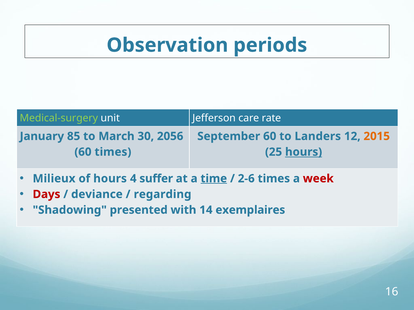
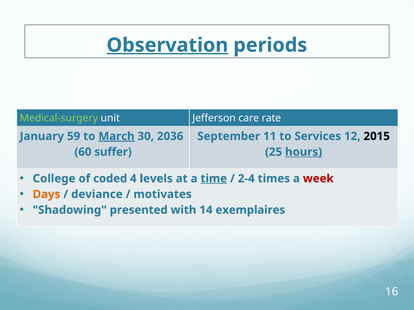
Observation underline: none -> present (167, 45)
85: 85 -> 59 (74, 136)
March underline: none -> present (116, 136)
2056: 2056 -> 2036 (170, 136)
September 60: 60 -> 11 (270, 136)
Landers: Landers -> Services (318, 136)
2015 colour: orange -> black (377, 136)
60 times: times -> suffer (113, 152)
Milieux: Milieux -> College (54, 179)
of hours: hours -> coded (110, 179)
suffer: suffer -> levels (156, 179)
2-6: 2-6 -> 2-4 (246, 179)
Days colour: red -> orange (47, 195)
regarding: regarding -> motivates (163, 195)
